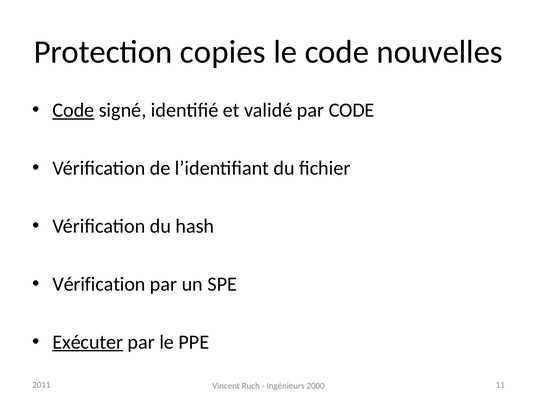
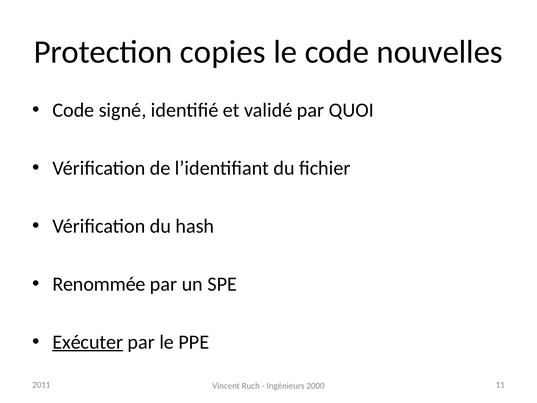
Code underline: present -> none (73, 110)
par CODE: CODE -> QUOI (351, 110)
Vérification: Vérification -> Renommée (99, 284)
